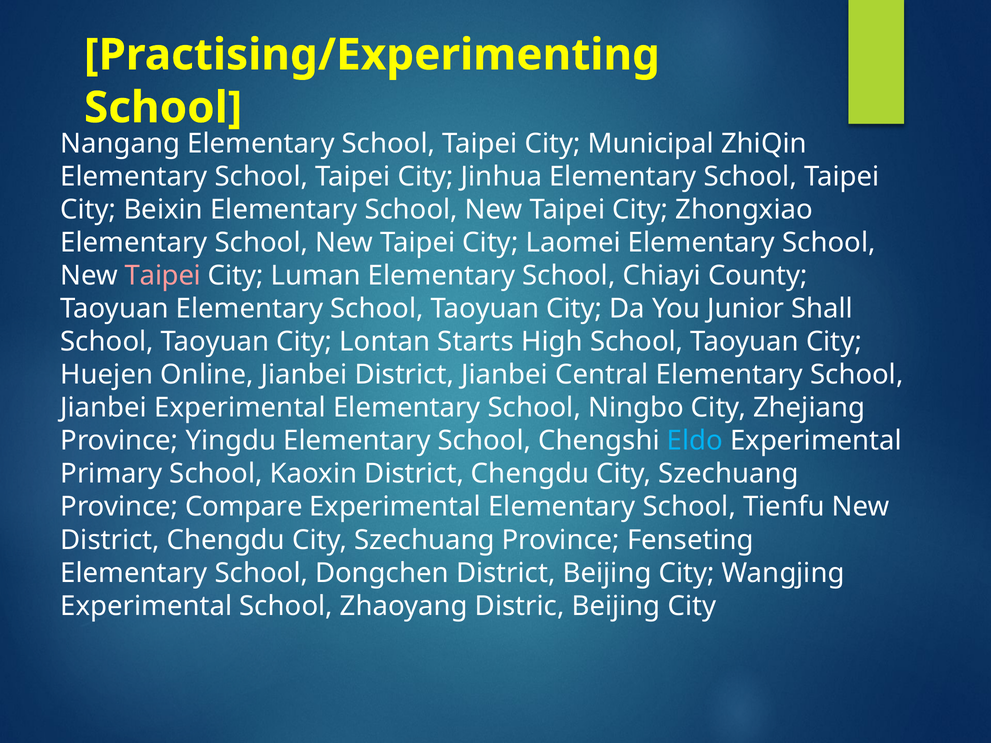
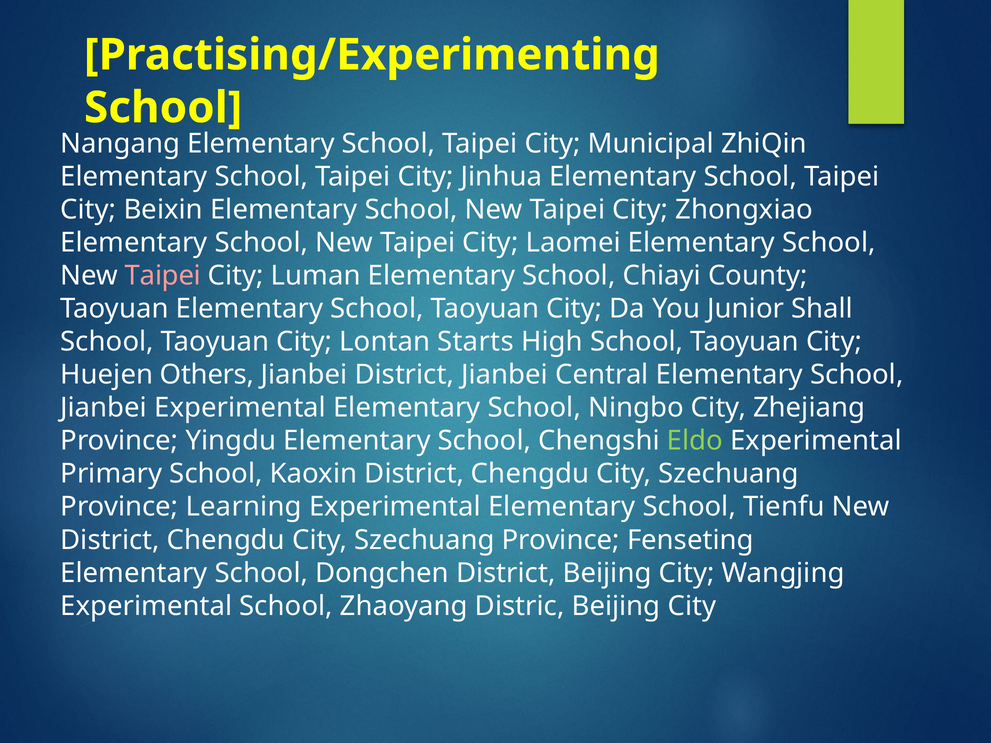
Online: Online -> Others (207, 375)
Eldo colour: light blue -> light green (695, 441)
Compare: Compare -> Learning (244, 507)
